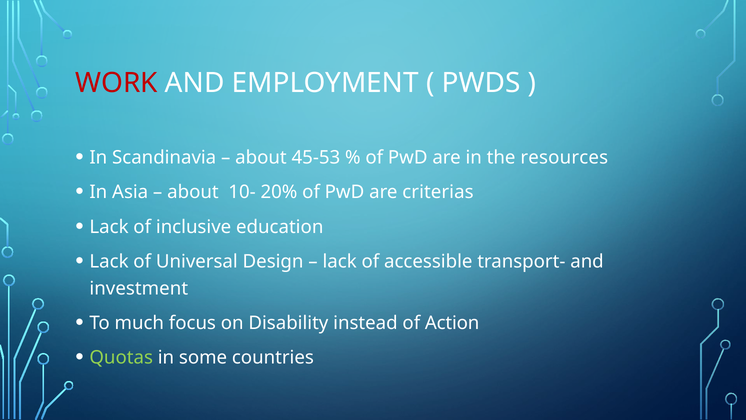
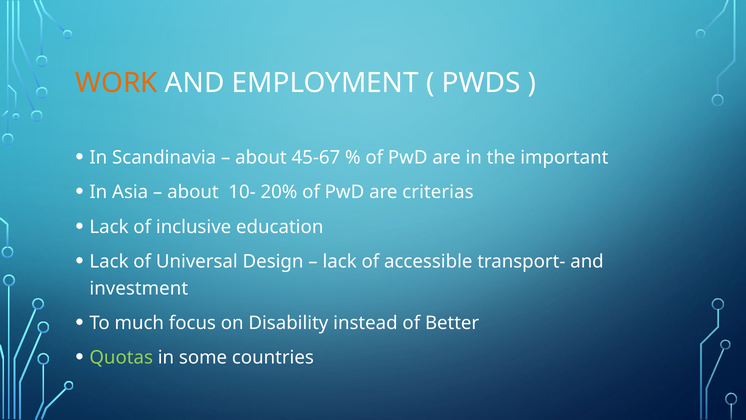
WORK colour: red -> orange (117, 83)
45-53: 45-53 -> 45-67 (316, 157)
resources: resources -> important (564, 157)
Action: Action -> Better (452, 323)
